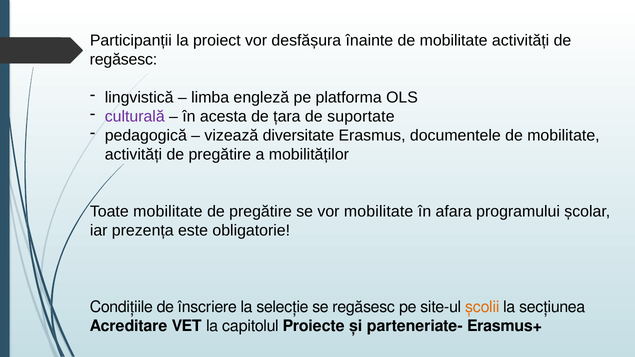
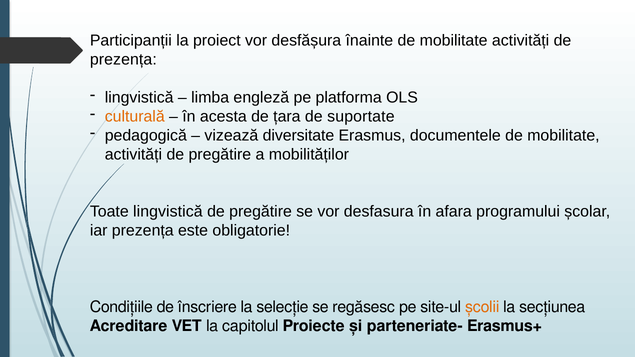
regăsesc: regăsesc -> prezența (123, 59)
culturală colour: purple -> orange (135, 116)
Toate mobilitate: mobilitate -> lingvistică (168, 212)
vor mobilitate: mobilitate -> desfasura (379, 212)
